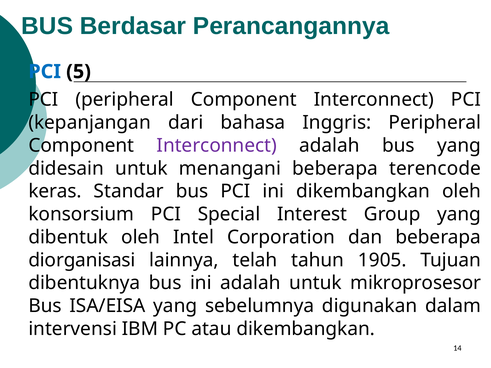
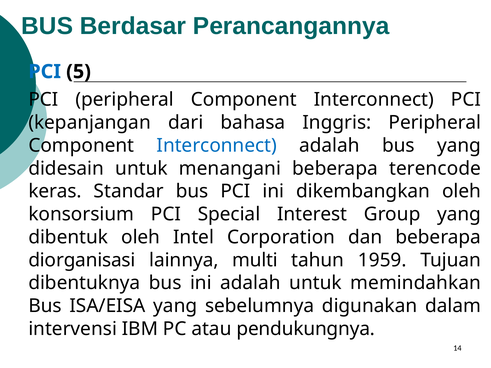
Interconnect colour: purple -> blue (217, 146)
telah: telah -> multi (255, 260)
1905: 1905 -> 1959 (382, 260)
mikroprosesor: mikroprosesor -> memindahkan (416, 283)
atau dikembangkan: dikembangkan -> pendukungnya (306, 329)
